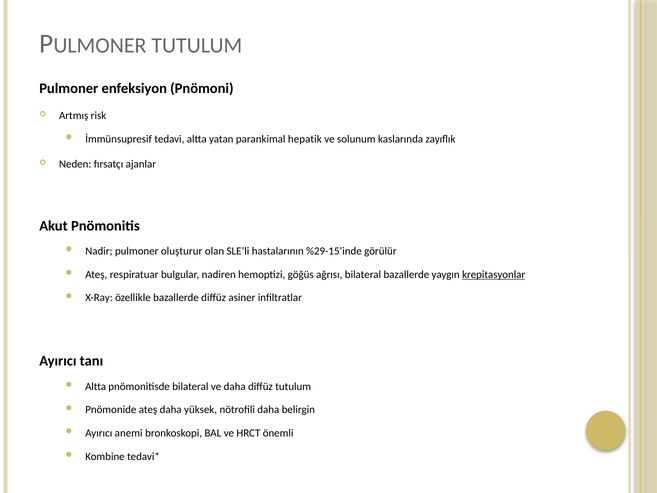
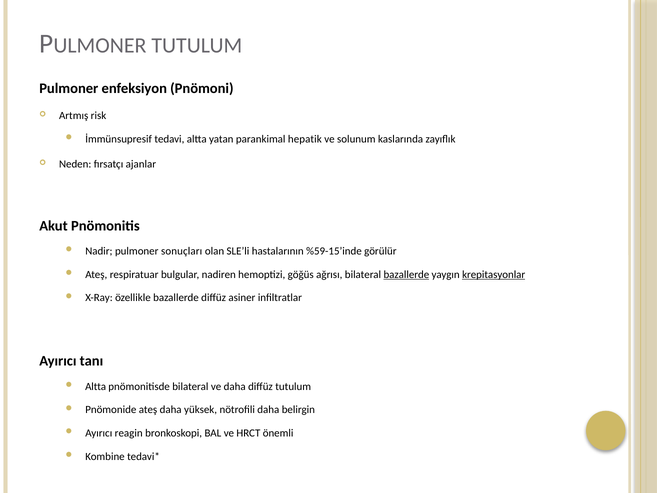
oluşturur: oluşturur -> sonuçları (182, 251)
%29-15’inde: %29-15’inde -> %59-15’inde (334, 251)
bazallerde underline: none -> present (406, 274)
anemi: anemi -> reagin (129, 433)
